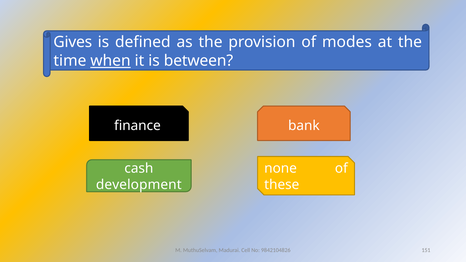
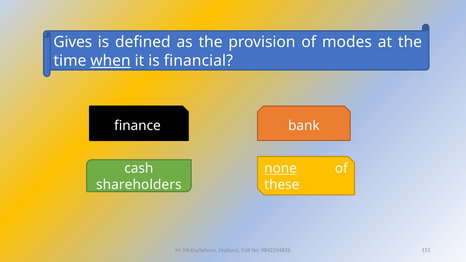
between: between -> financial (198, 61)
none underline: none -> present (281, 169)
development: development -> shareholders (139, 185)
